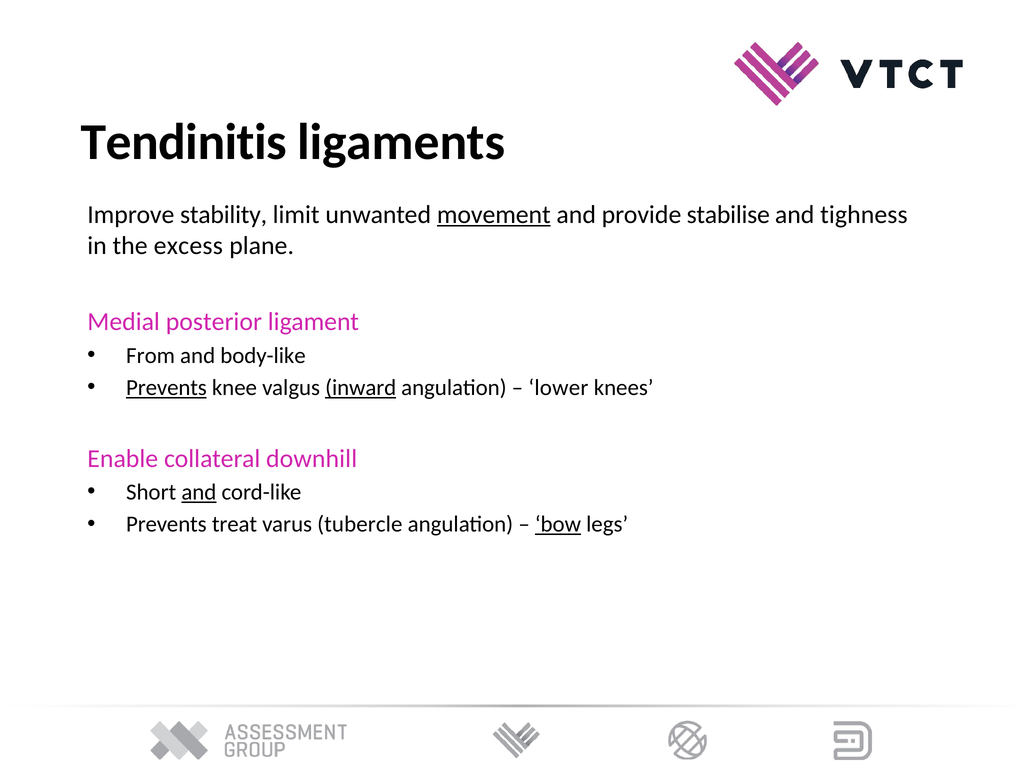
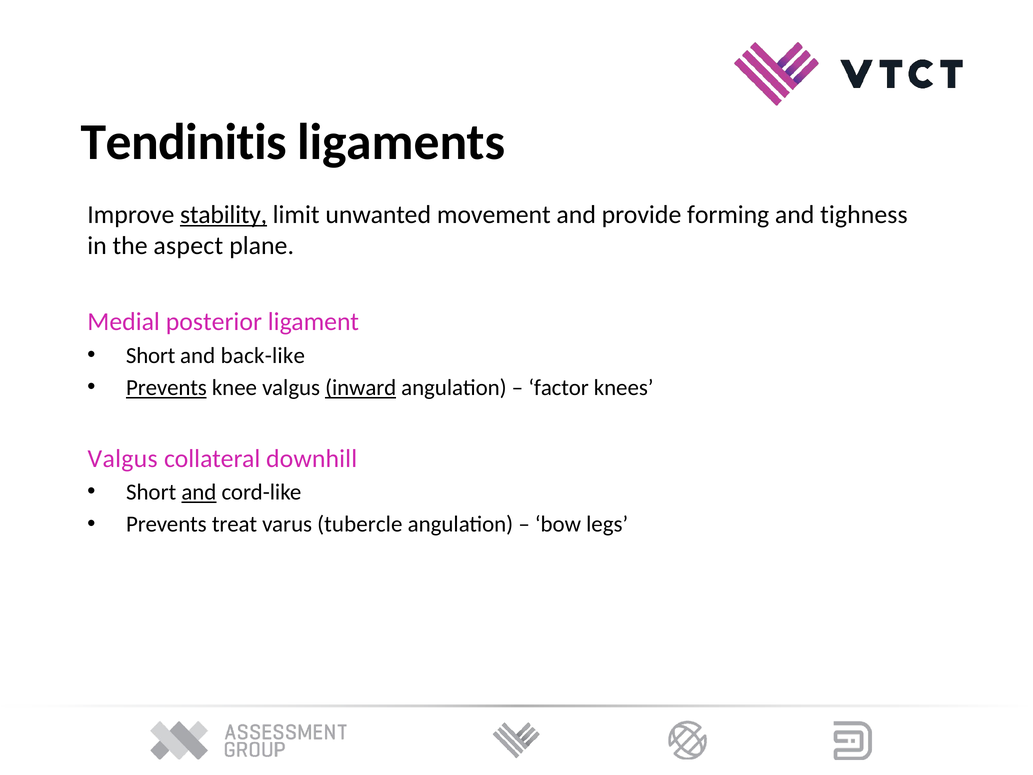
stability underline: none -> present (224, 215)
movement underline: present -> none (494, 215)
stabilise: stabilise -> forming (728, 215)
excess: excess -> aspect (188, 245)
From: From -> Short (151, 355)
body-like: body-like -> back-like (263, 355)
lower: lower -> factor (559, 388)
Enable: Enable -> Valgus (123, 458)
bow underline: present -> none (558, 524)
